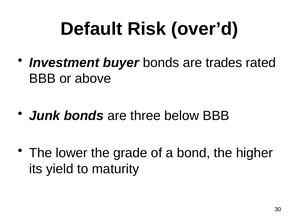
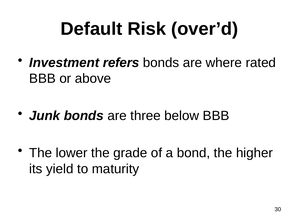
buyer: buyer -> refers (121, 63)
trades: trades -> where (224, 63)
